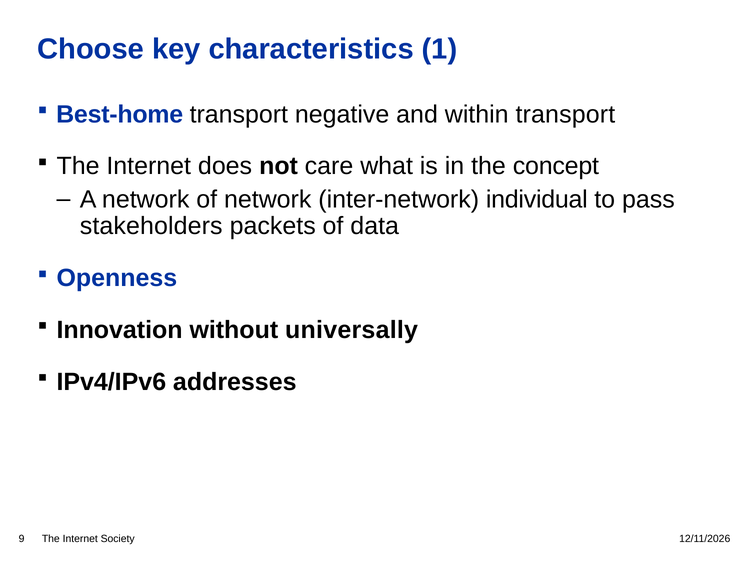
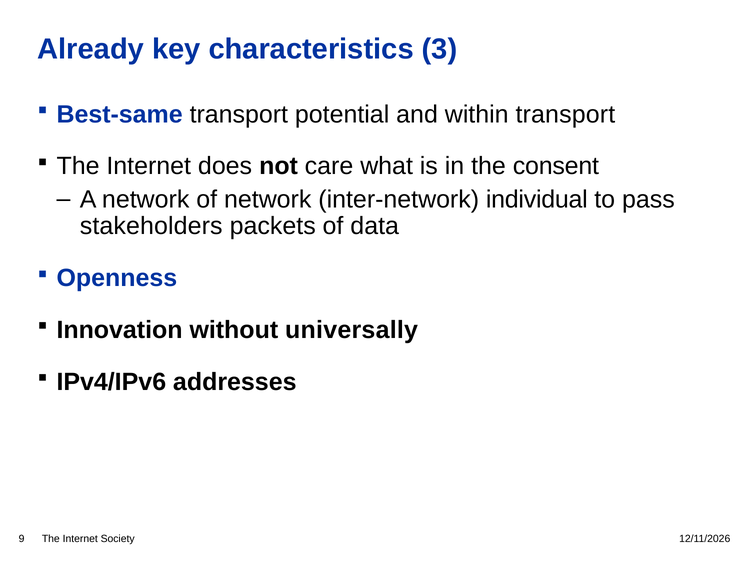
Choose: Choose -> Already (91, 49)
1: 1 -> 3 (440, 49)
Best-home: Best-home -> Best-same (120, 114)
negative: negative -> potential (342, 114)
concept: concept -> consent (556, 166)
